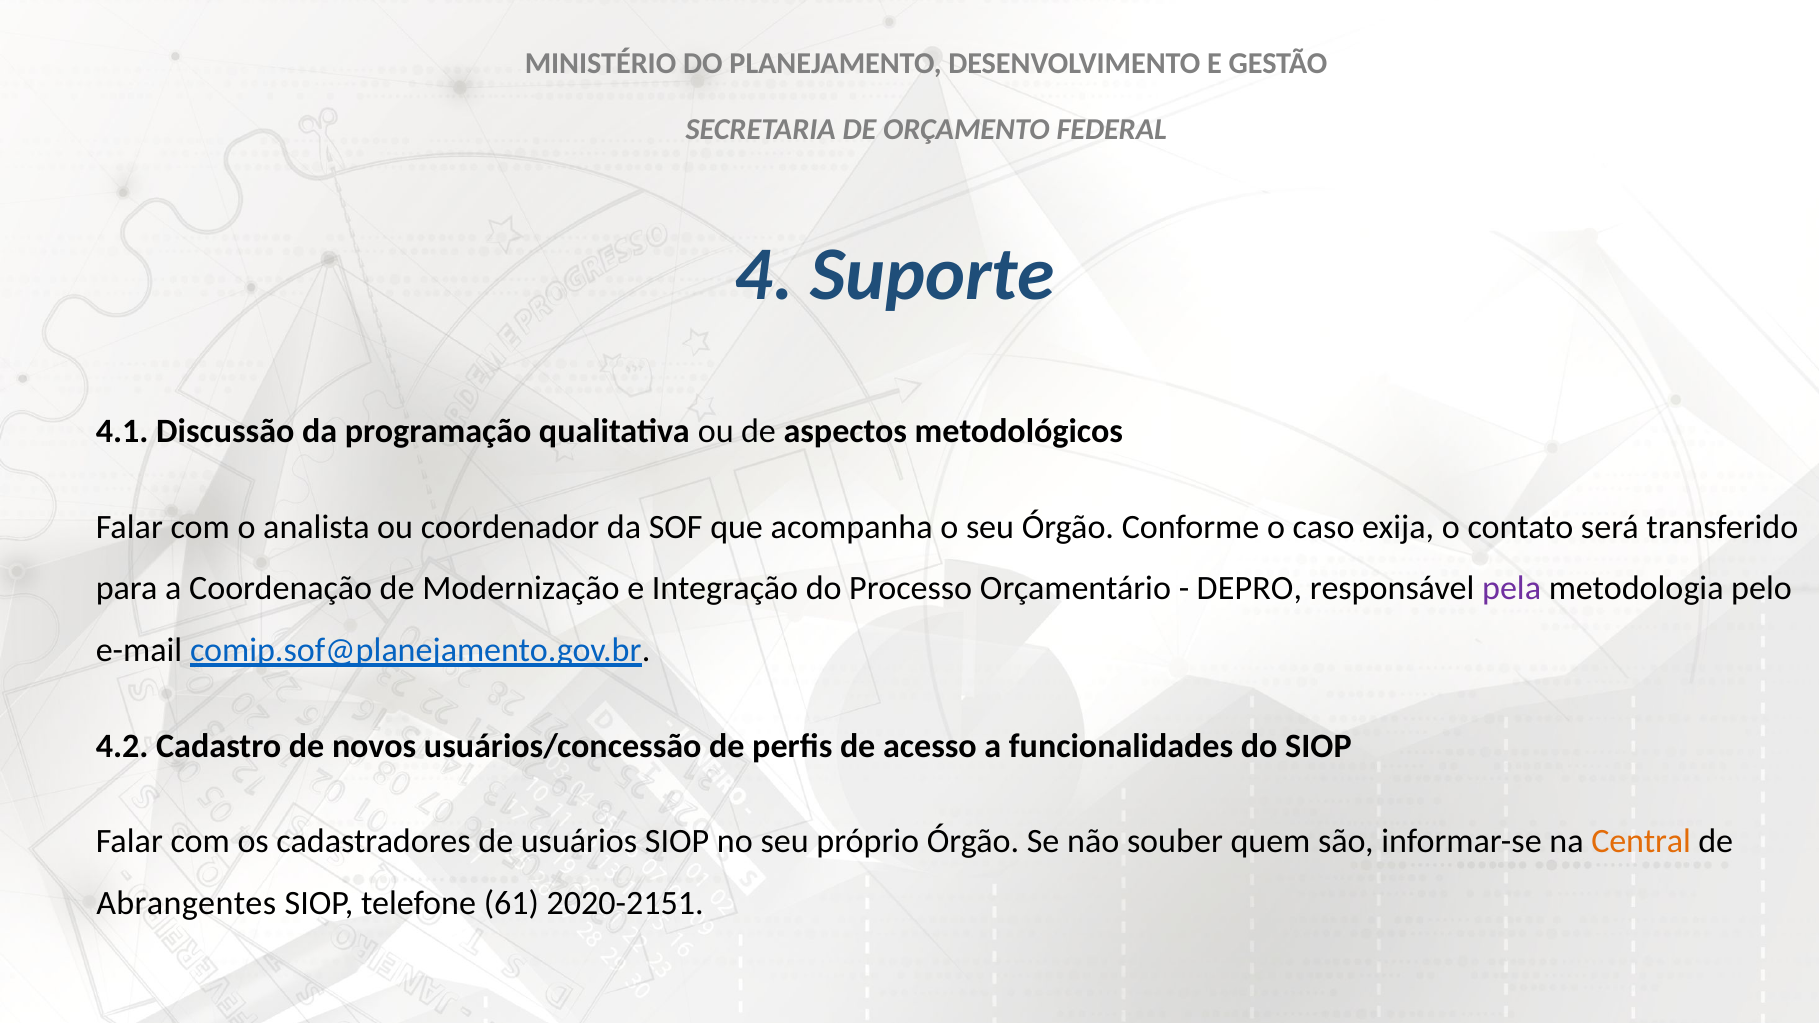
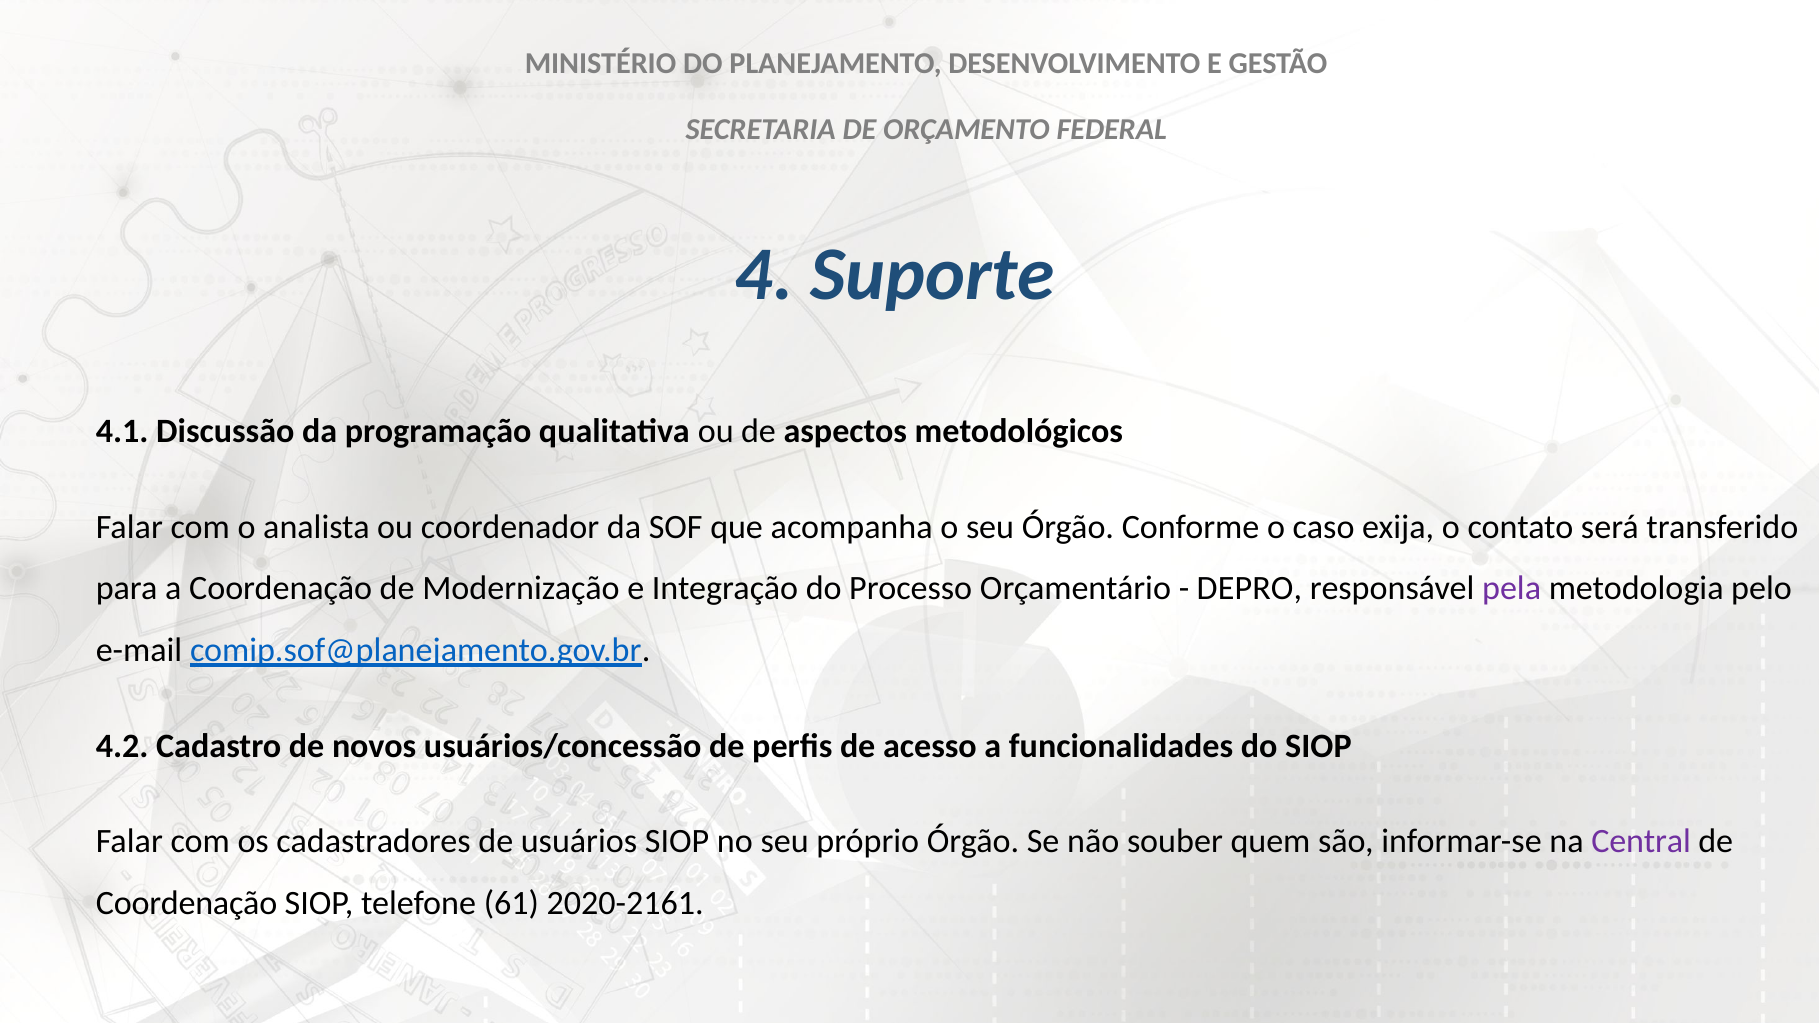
Central colour: orange -> purple (1641, 842)
Abrangentes: Abrangentes -> Coordenação (187, 903)
2020-2151: 2020-2151 -> 2020-2161 (625, 903)
